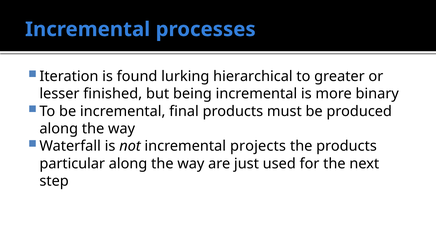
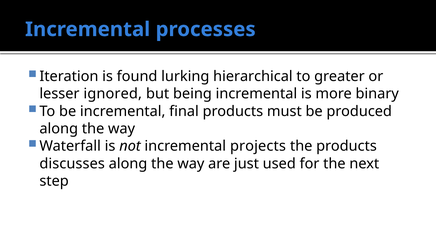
finished: finished -> ignored (113, 94)
particular: particular -> discusses (72, 164)
